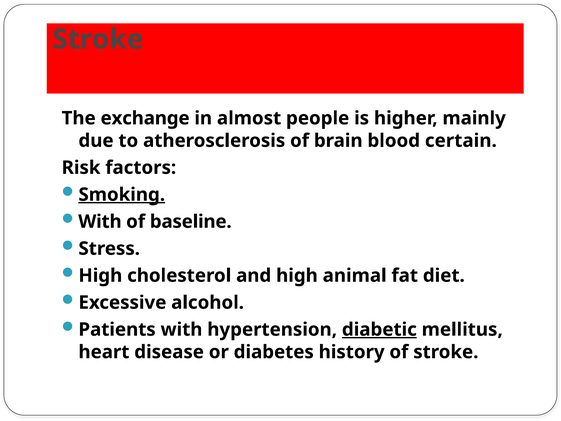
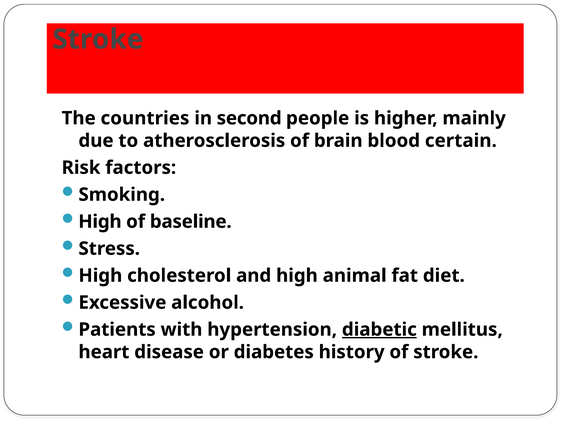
exchange: exchange -> countries (145, 118)
almost: almost -> second (249, 118)
Smoking underline: present -> none (122, 195)
With: With -> High (100, 221)
